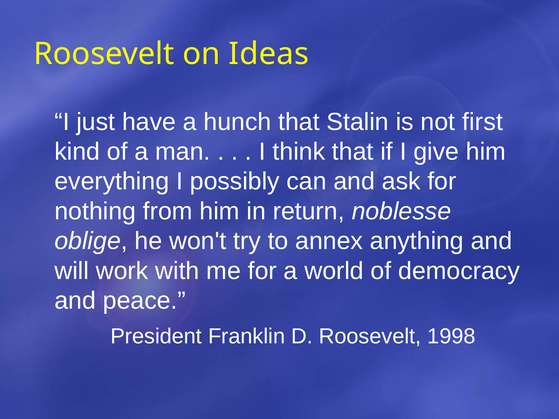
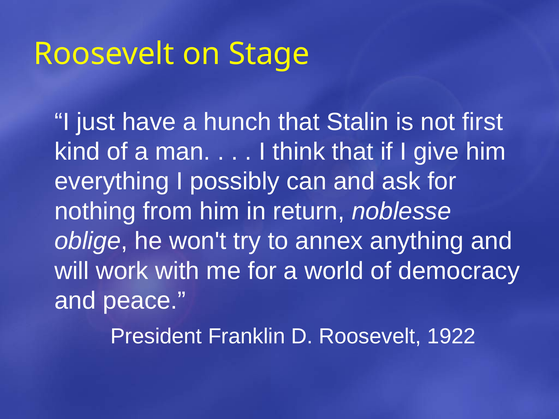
Ideas: Ideas -> Stage (269, 54)
1998: 1998 -> 1922 (451, 337)
